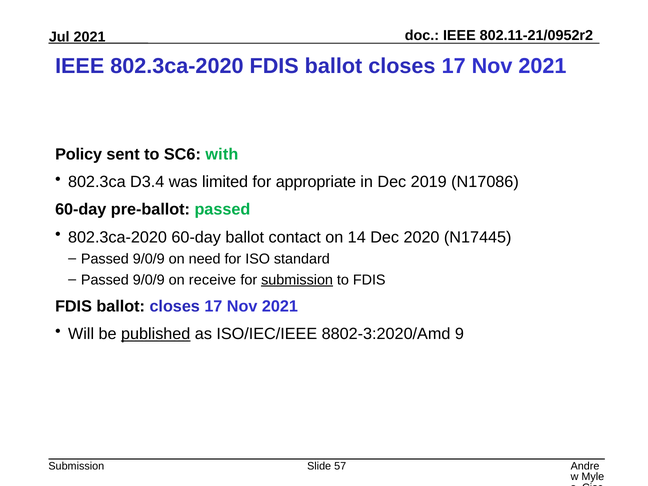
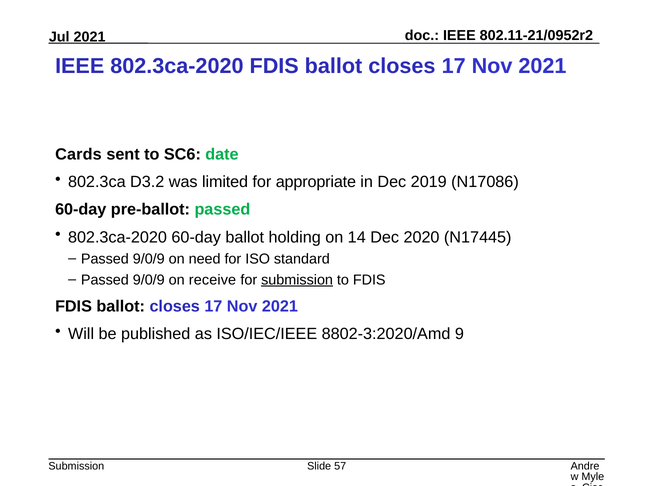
Policy: Policy -> Cards (78, 155)
with: with -> date (222, 155)
D3.4: D3.4 -> D3.2 (147, 182)
contact: contact -> holding (295, 237)
published underline: present -> none (156, 334)
